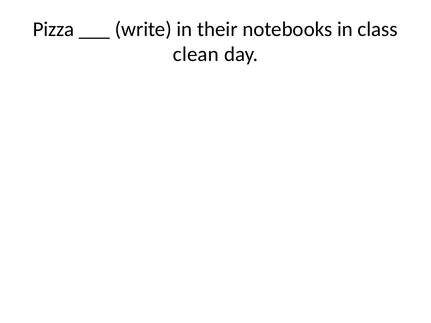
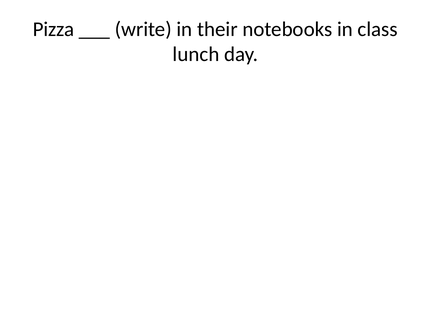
clean: clean -> lunch (196, 54)
